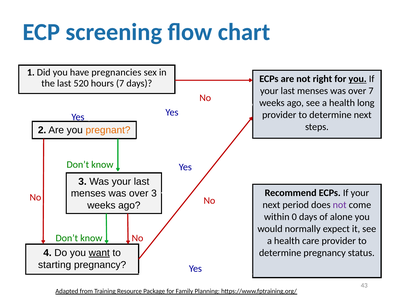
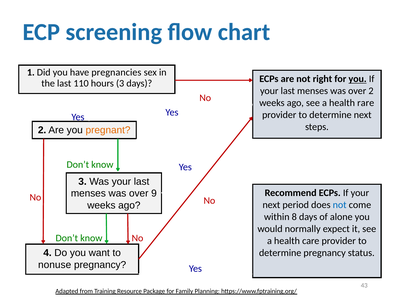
520: 520 -> 110 (81, 83)
hours 7: 7 -> 3 (120, 83)
over 7: 7 -> 2 (371, 91)
long: long -> rare (366, 103)
over 3: 3 -> 9 (154, 194)
not colour: purple -> blue (340, 205)
0: 0 -> 8 (294, 217)
want underline: present -> none (99, 253)
starting: starting -> nonuse (55, 265)
